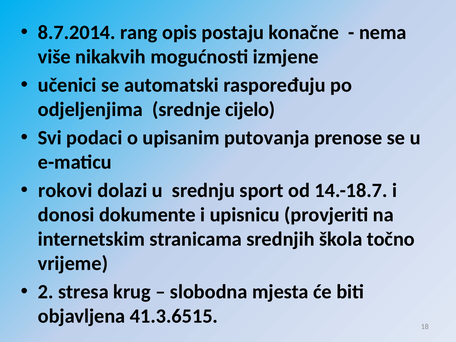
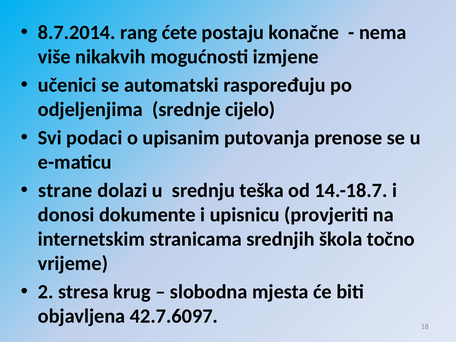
opis: opis -> ćete (180, 32)
rokovi: rokovi -> strane (65, 191)
sport: sport -> teška (262, 191)
41.3.6515: 41.3.6515 -> 42.7.6097 (174, 316)
